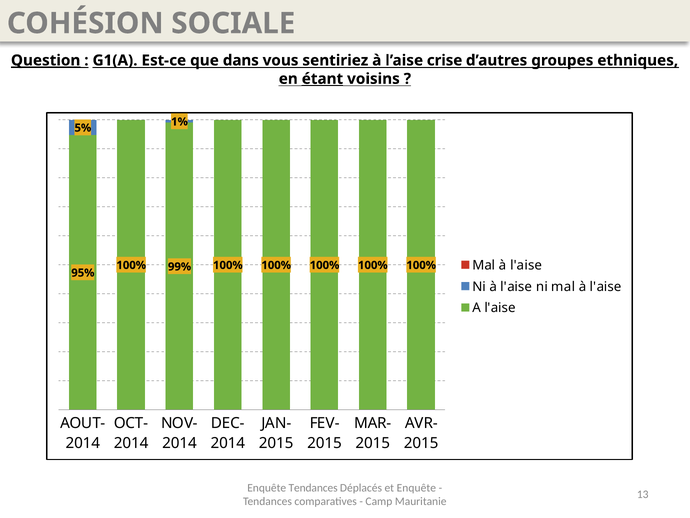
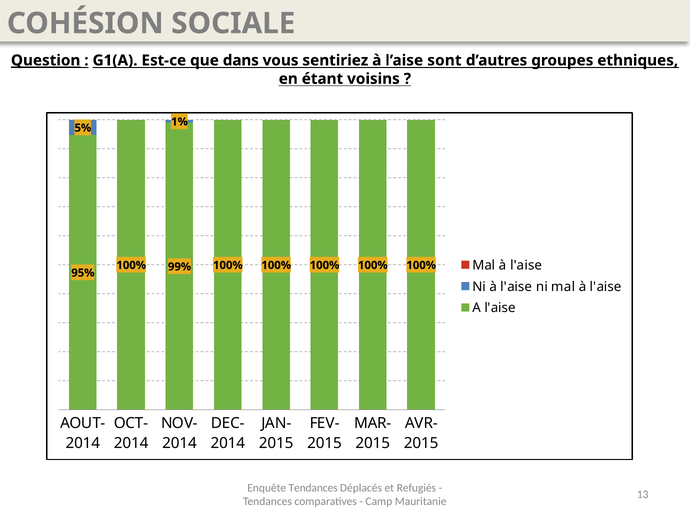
crise: crise -> sont (444, 60)
étant underline: present -> none (322, 79)
et Enquête: Enquête -> Refugiés (416, 487)
